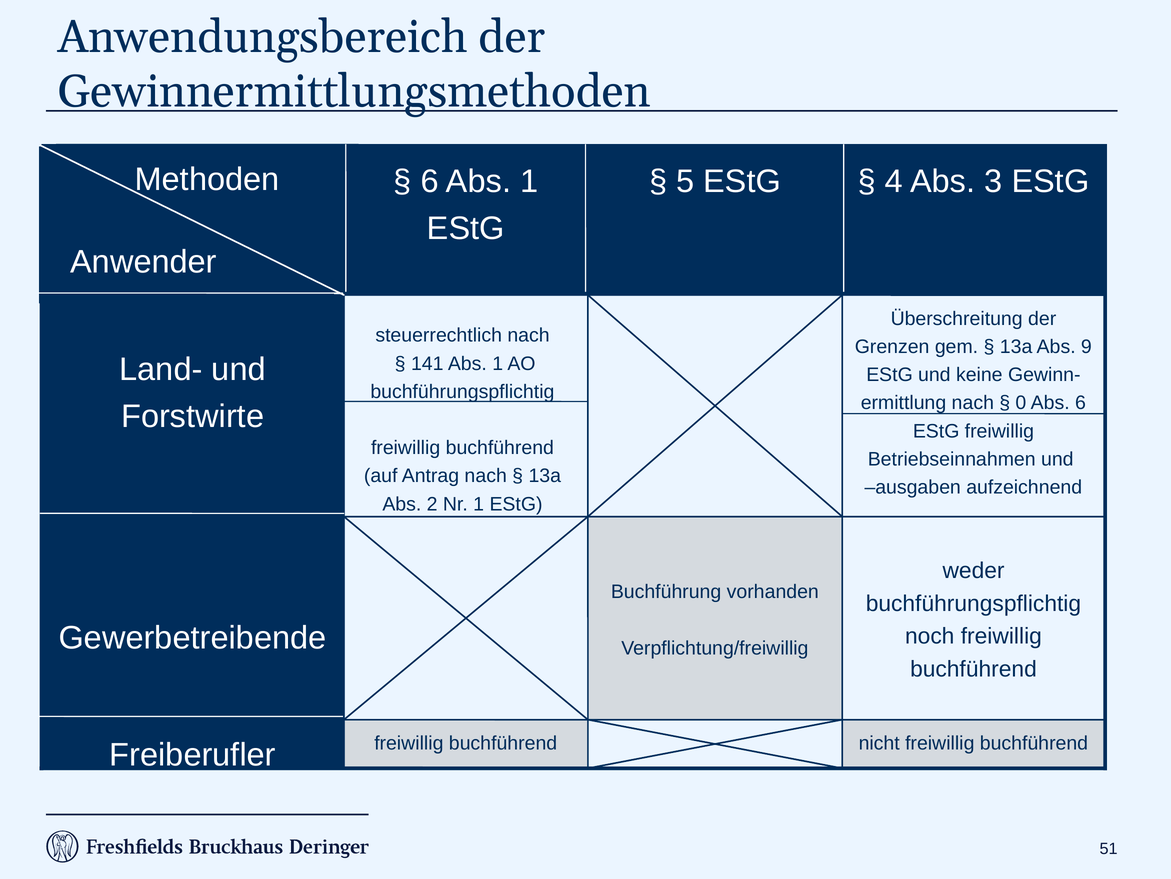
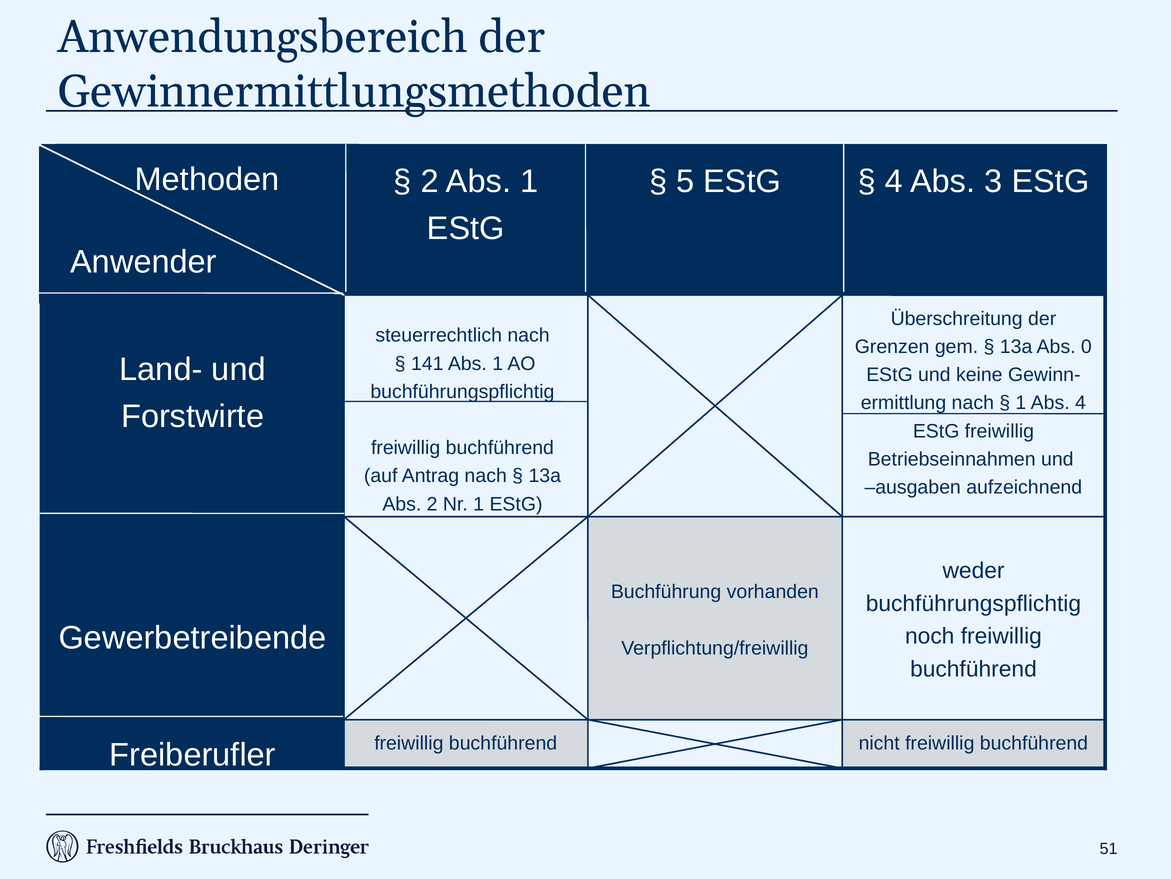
6: 6 -> 2 (430, 181)
9: 9 -> 0 (1086, 347)
0: 0 -> 1 (1021, 403)
Abs 6: 6 -> 4 (1080, 403)
